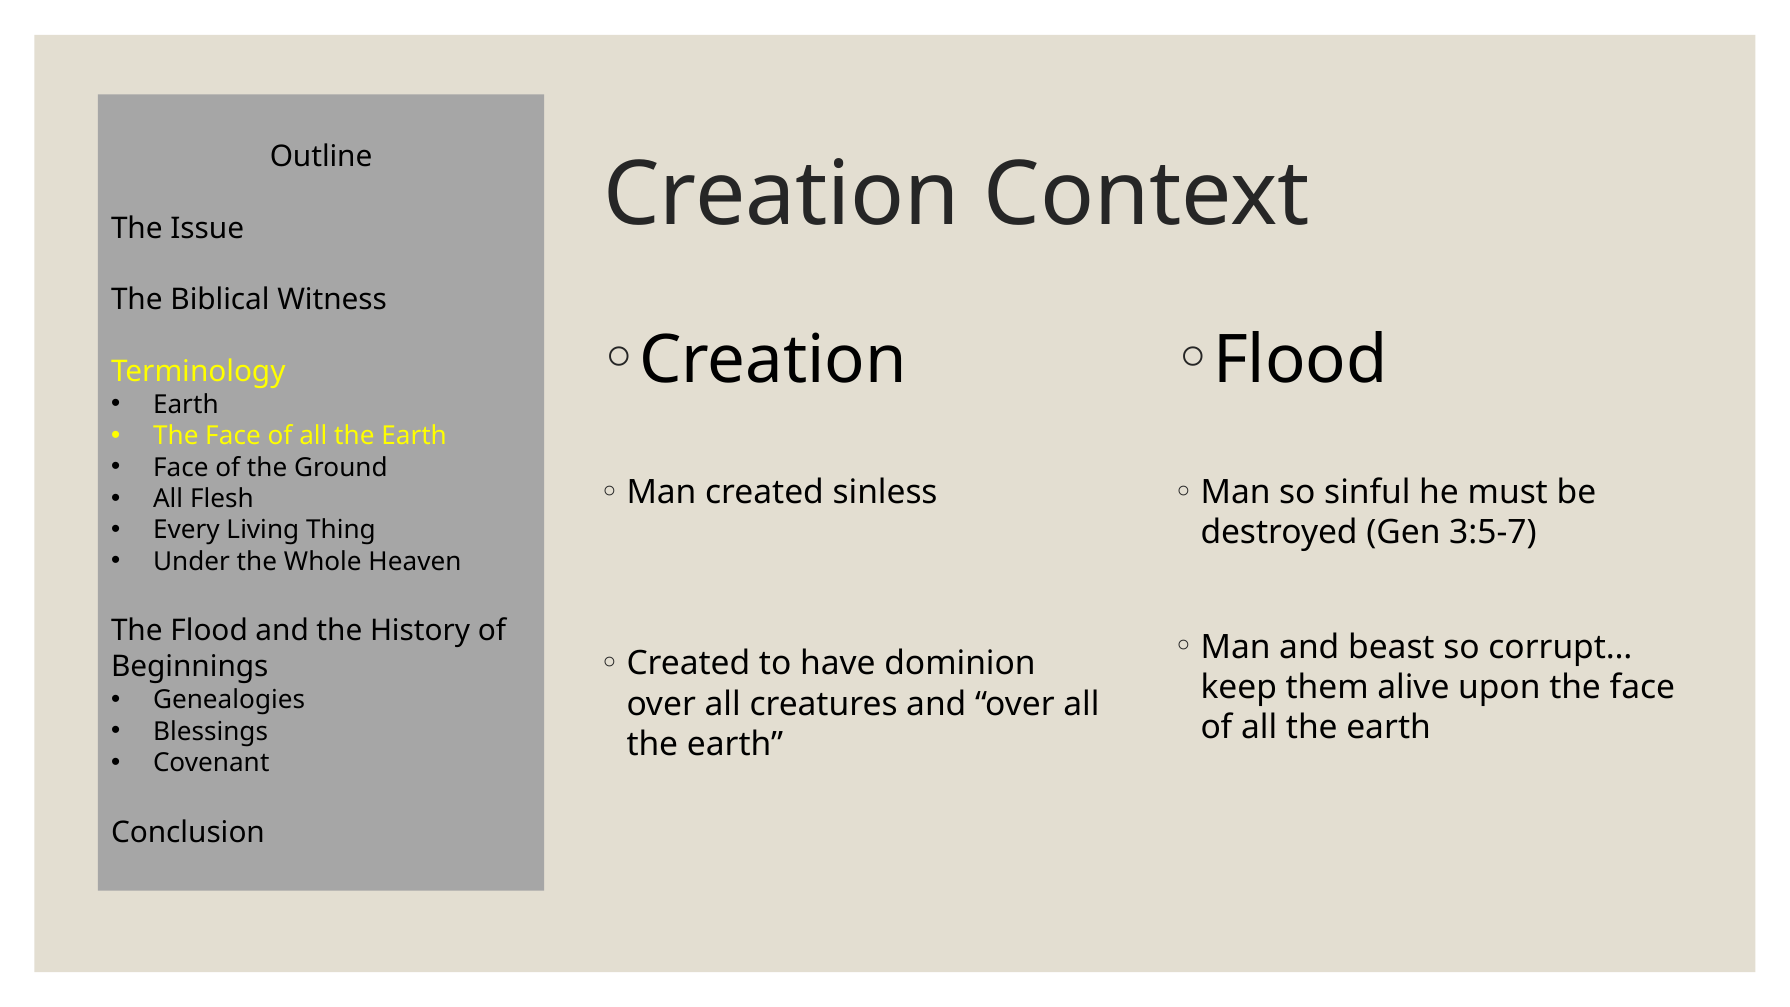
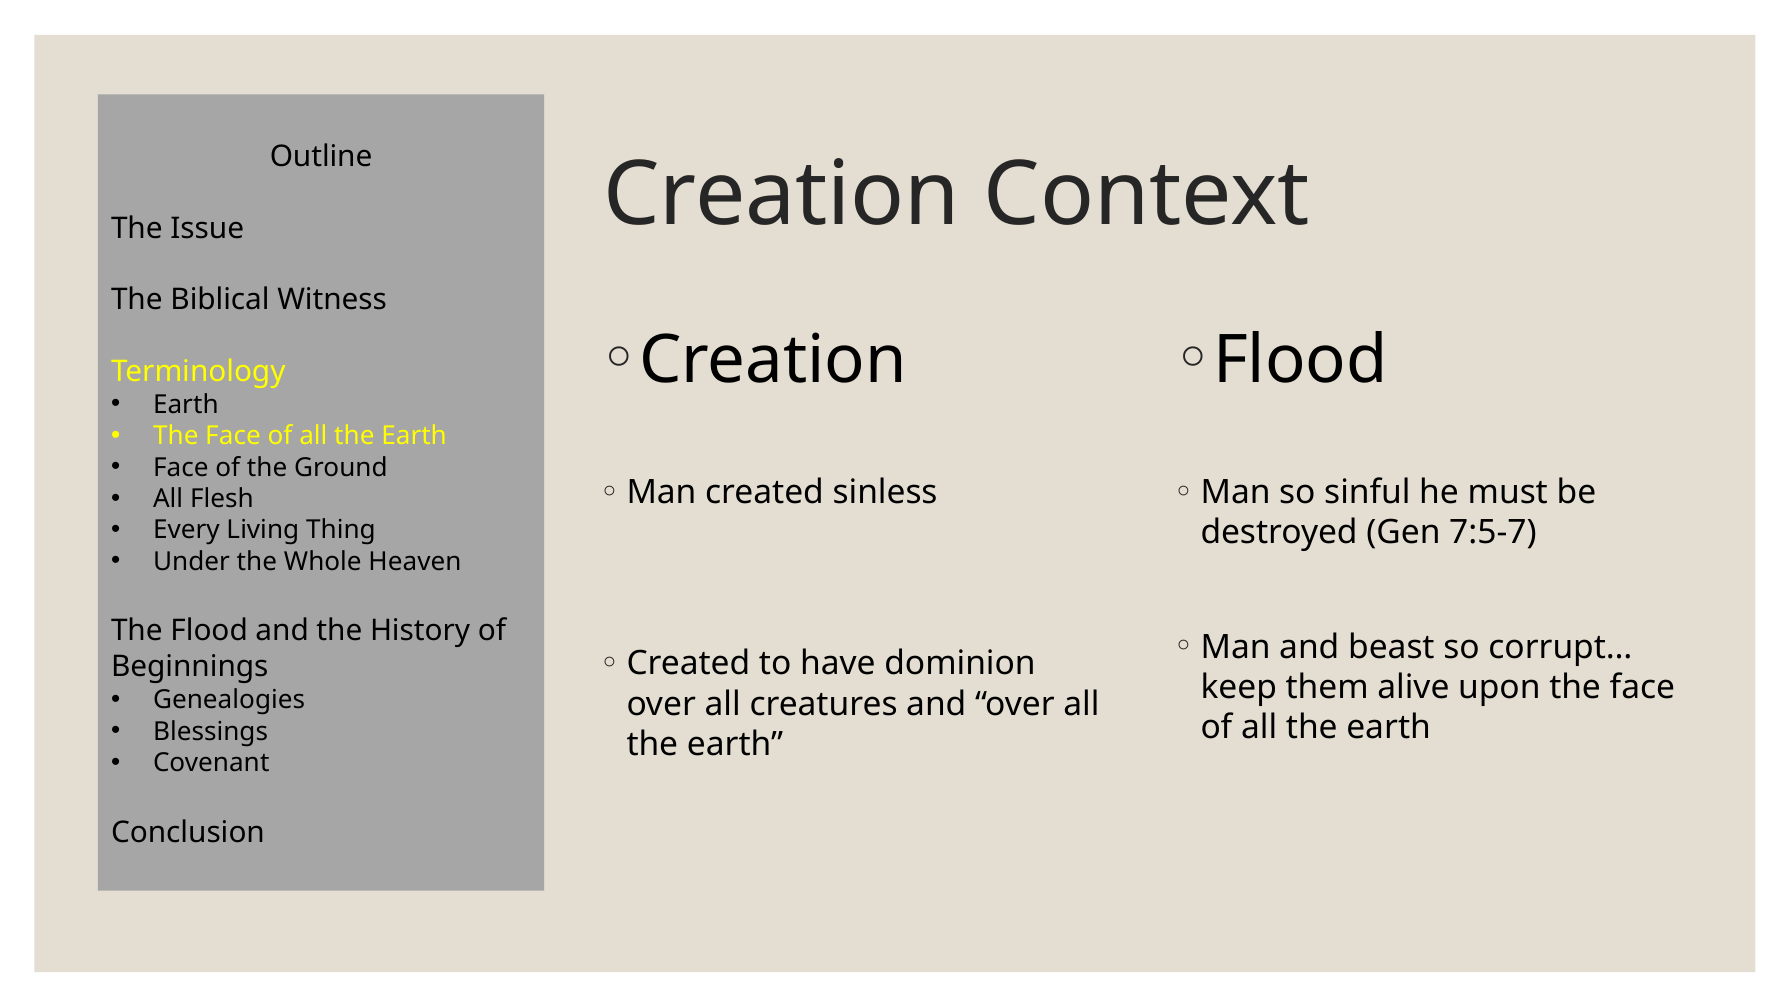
3:5-7: 3:5-7 -> 7:5-7 (1493, 533)
